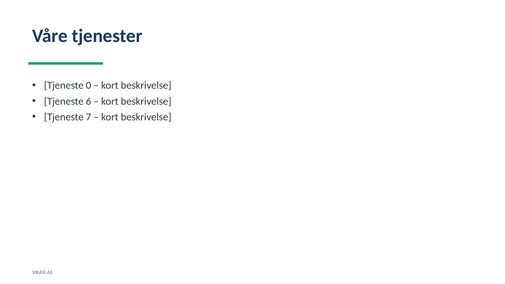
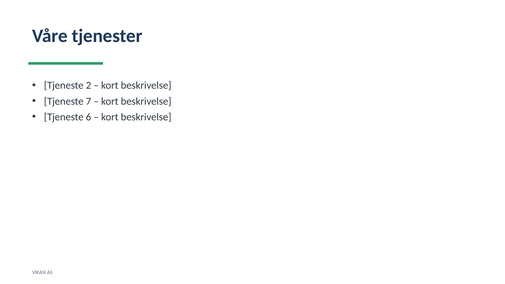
0: 0 -> 2 (89, 86)
6: 6 -> 7 (89, 101)
7: 7 -> 6 (89, 117)
